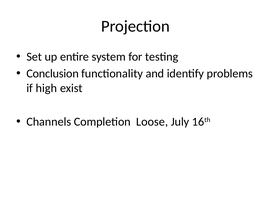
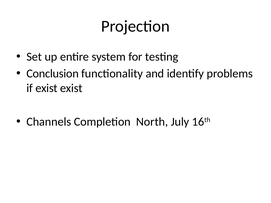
if high: high -> exist (47, 88)
Loose: Loose -> North (152, 122)
